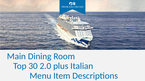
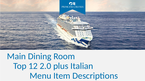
30: 30 -> 12 (33, 66)
